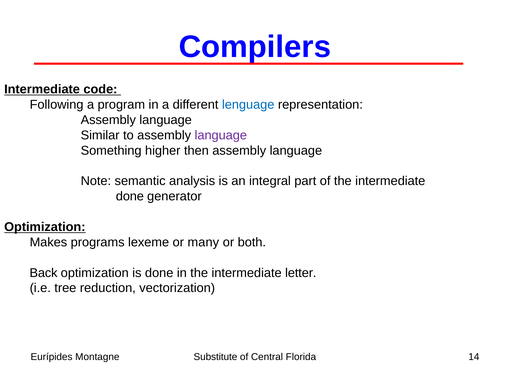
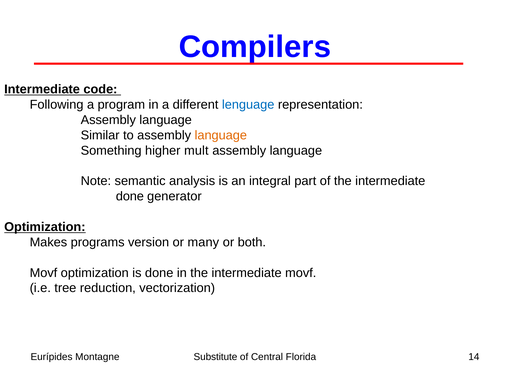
language colour: purple -> orange (221, 135)
then: then -> mult (196, 151)
lexeme: lexeme -> version (149, 243)
Back: Back -> Movf (43, 273)
intermediate letter: letter -> movf (301, 273)
